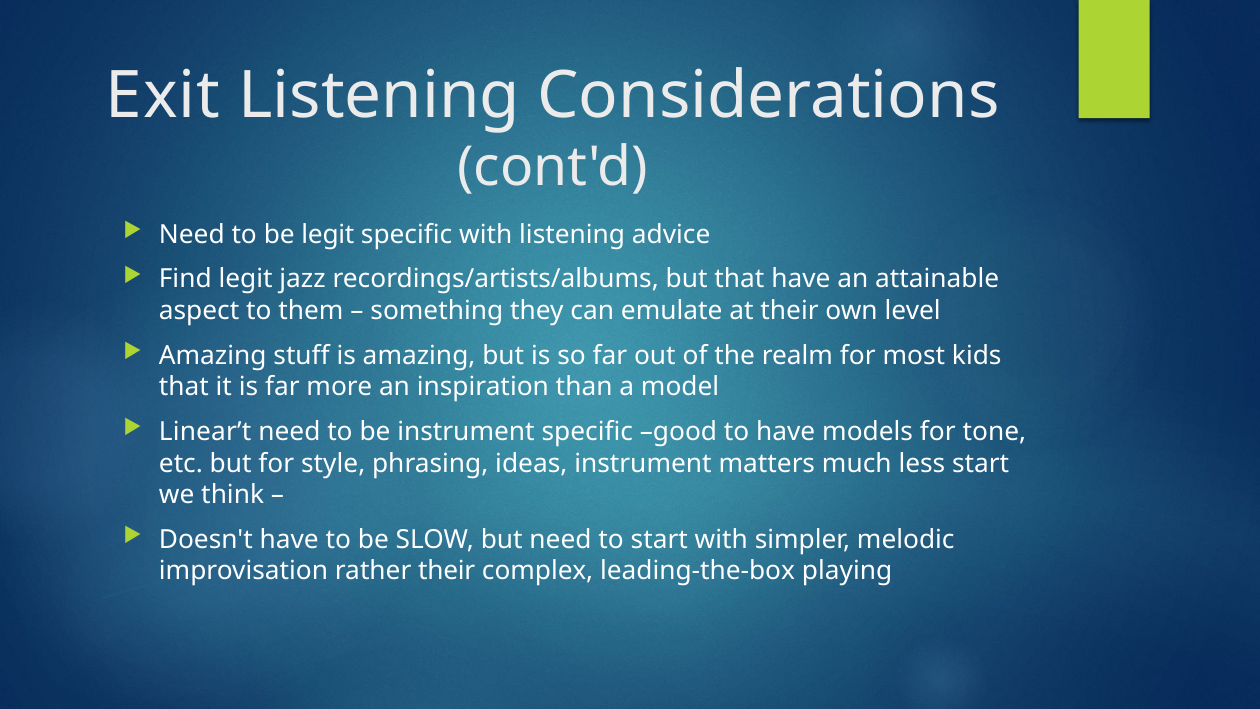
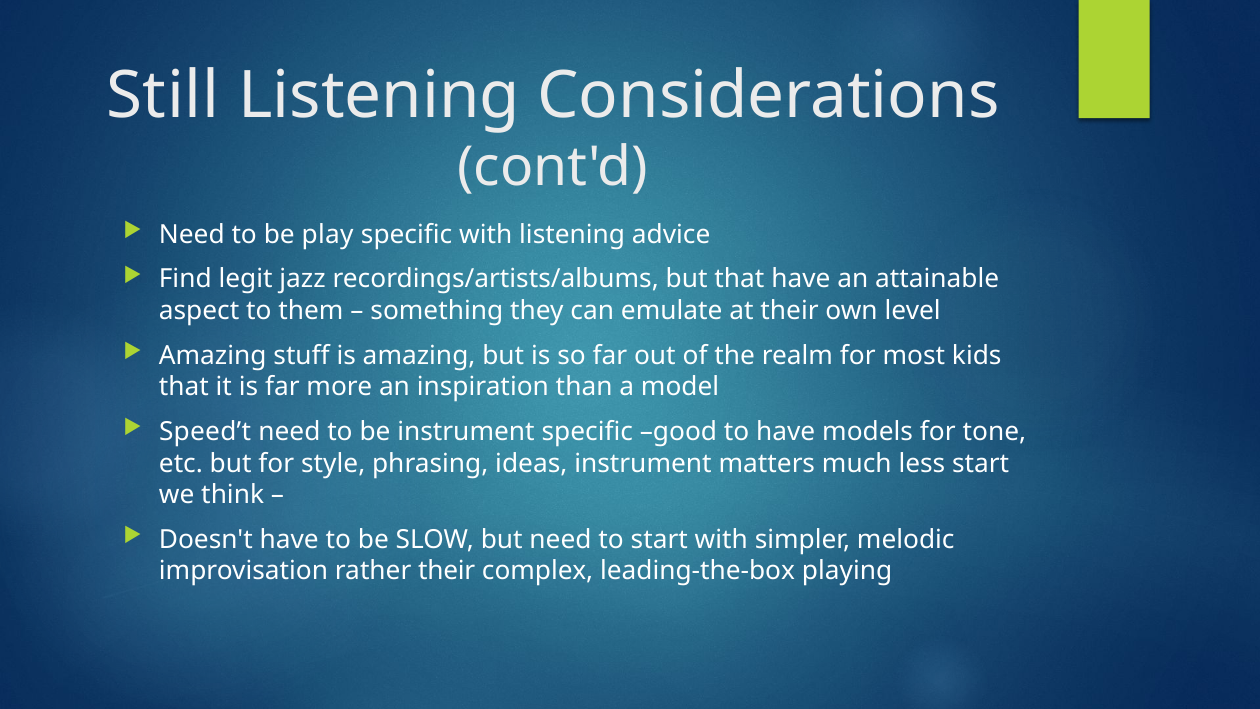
Exit: Exit -> Still (163, 95)
be legit: legit -> play (328, 235)
Linear’t: Linear’t -> Speed’t (205, 432)
